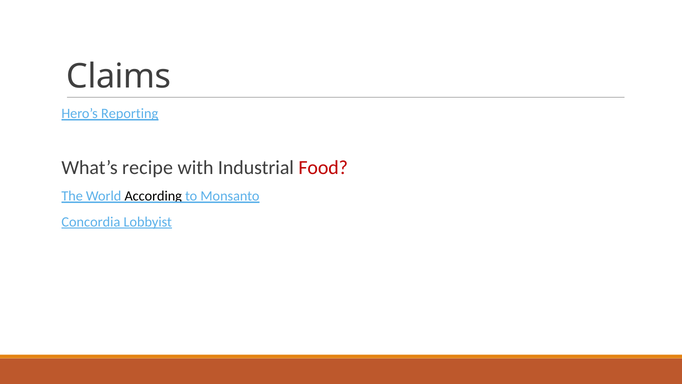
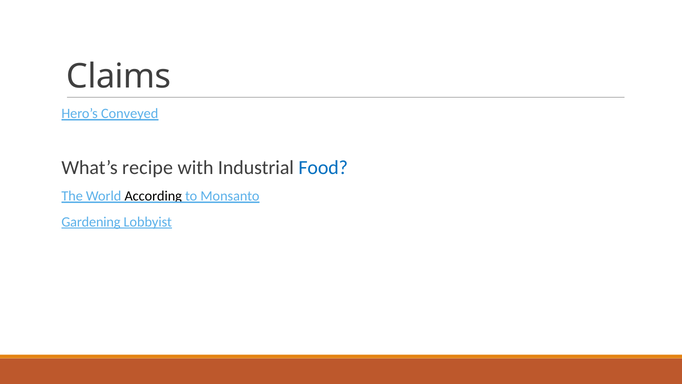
Reporting: Reporting -> Conveyed (130, 114)
Food colour: red -> blue (323, 167)
Concordia: Concordia -> Gardening (91, 222)
